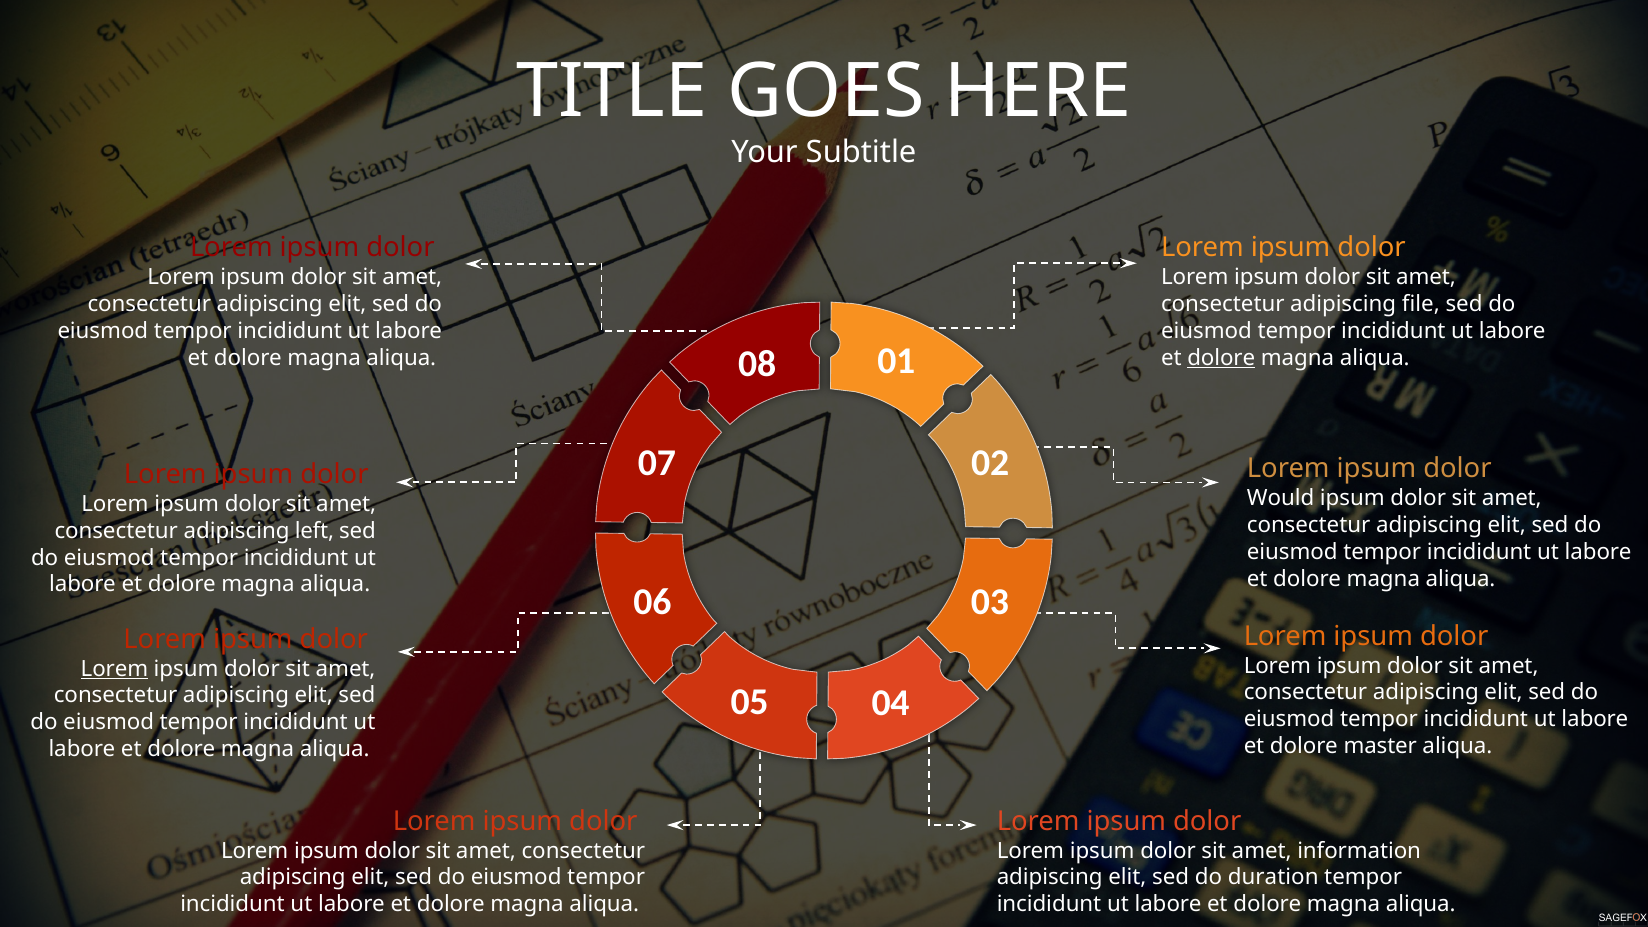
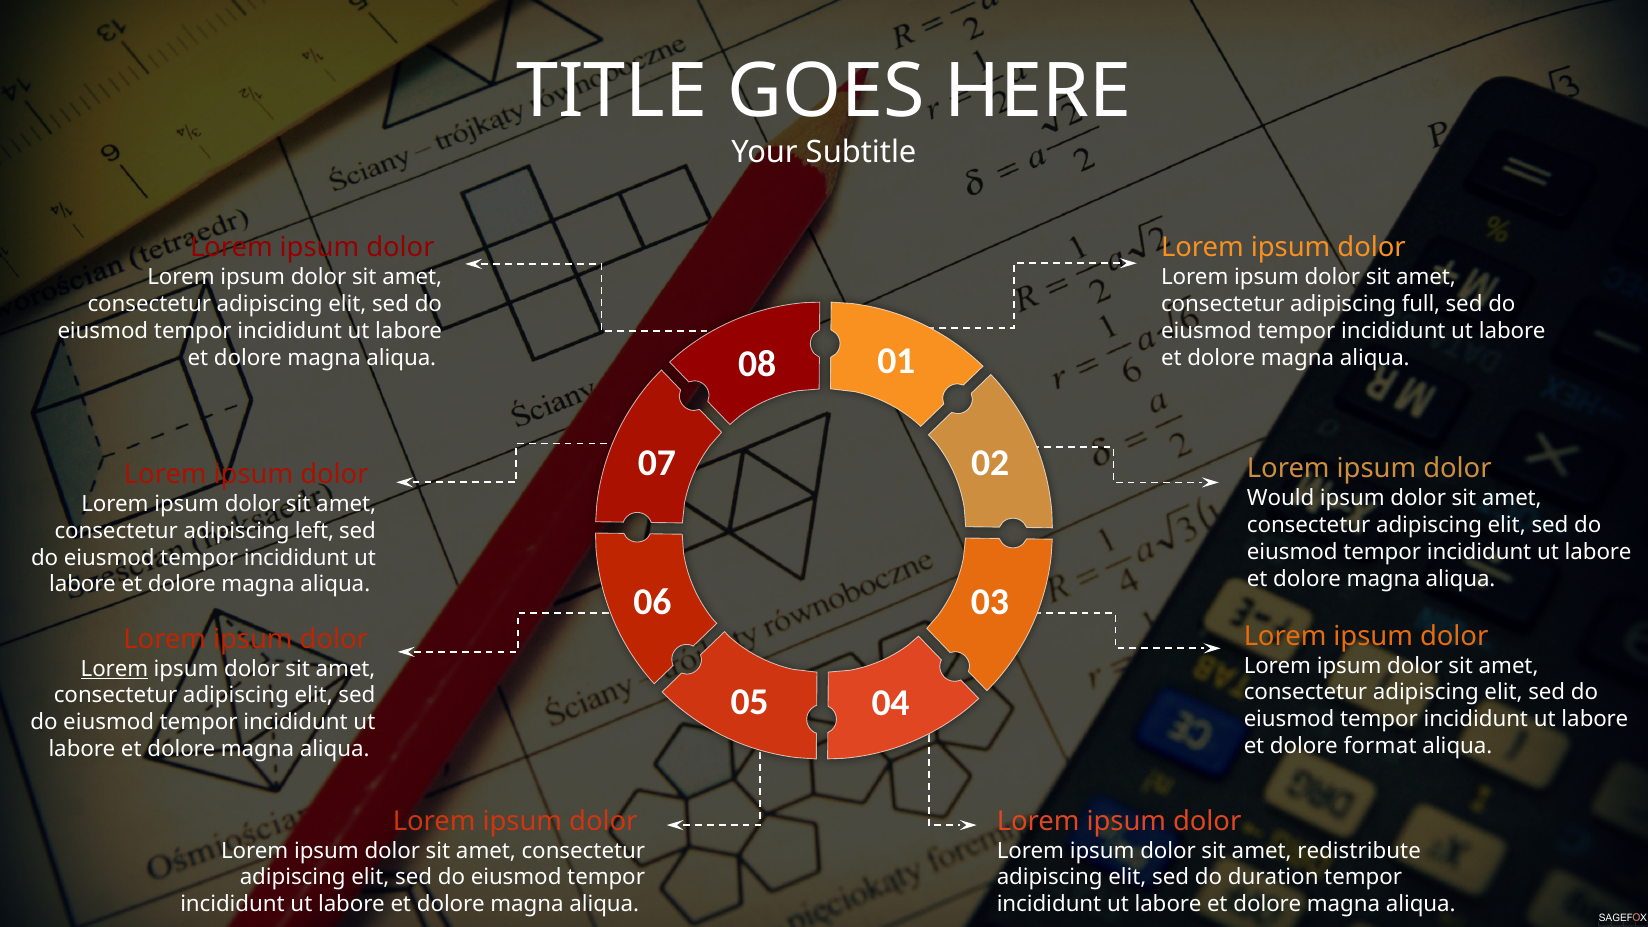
file: file -> full (1421, 304)
dolore underline: present -> none (1221, 358)
master: master -> format (1380, 746)
information: information -> redistribute (1359, 851)
